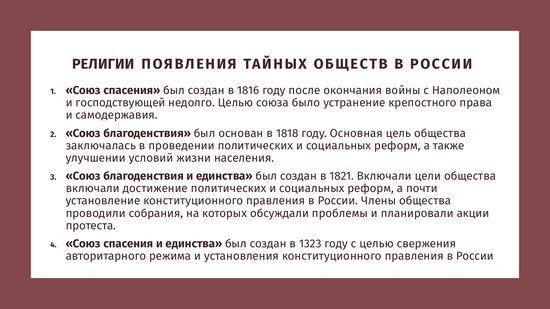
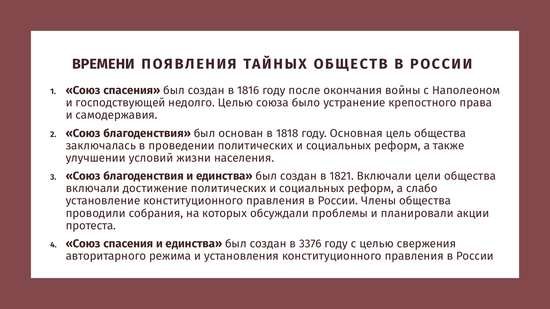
РЕЛИГИИ: РЕЛИГИИ -> ВРЕМЕНИ (103, 64)
почти: почти -> слабо (422, 189)
1323: 1323 -> 3376 (310, 244)
